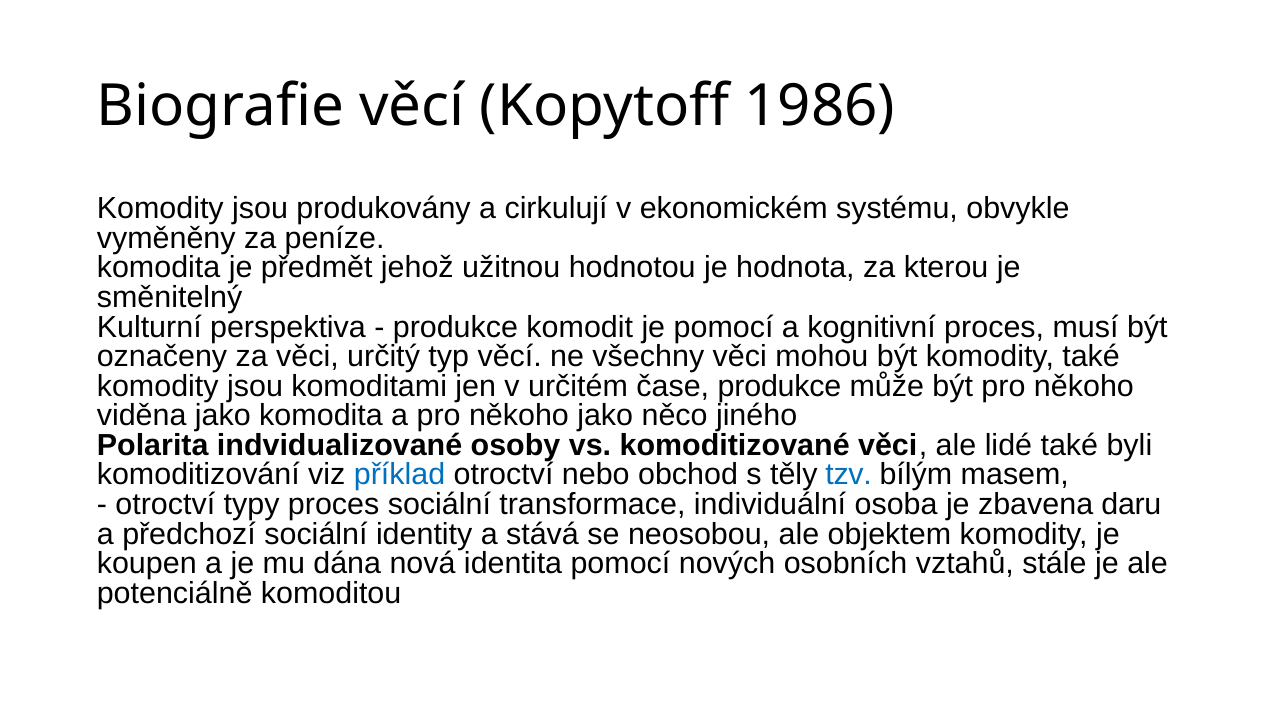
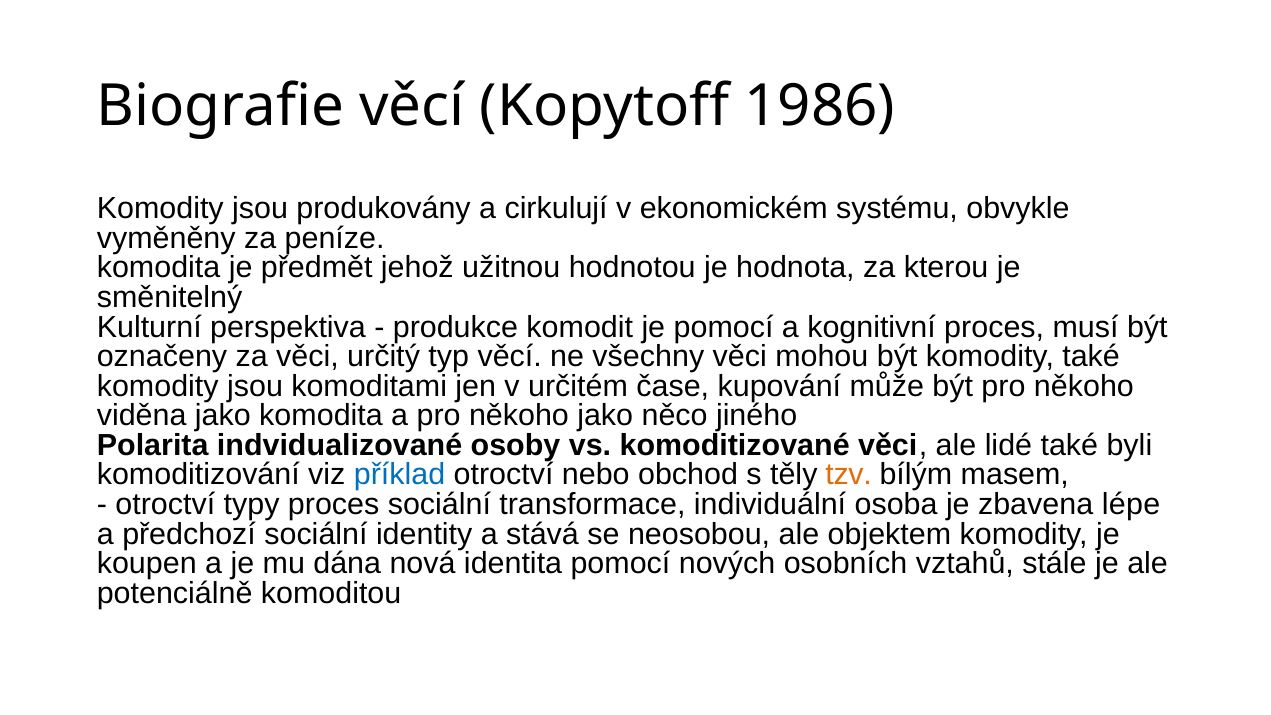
čase produkce: produkce -> kupování (779, 386)
tzv colour: blue -> orange (849, 475)
daru: daru -> lépe (1131, 504)
